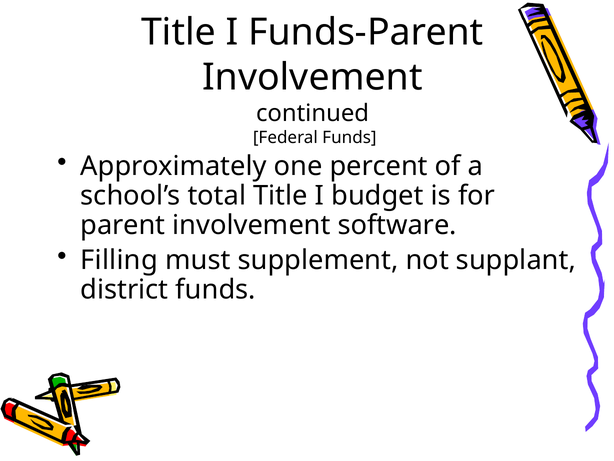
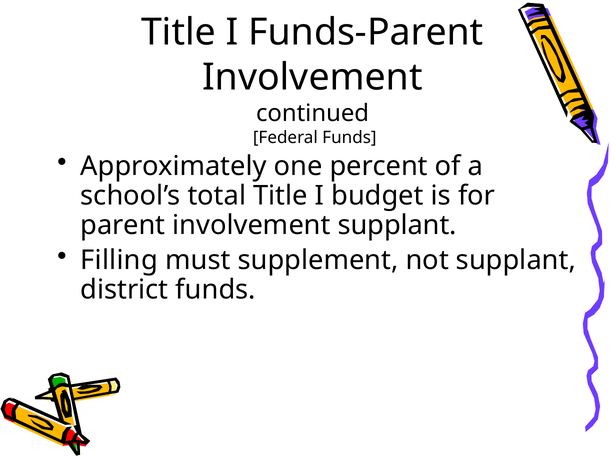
involvement software: software -> supplant (397, 225)
